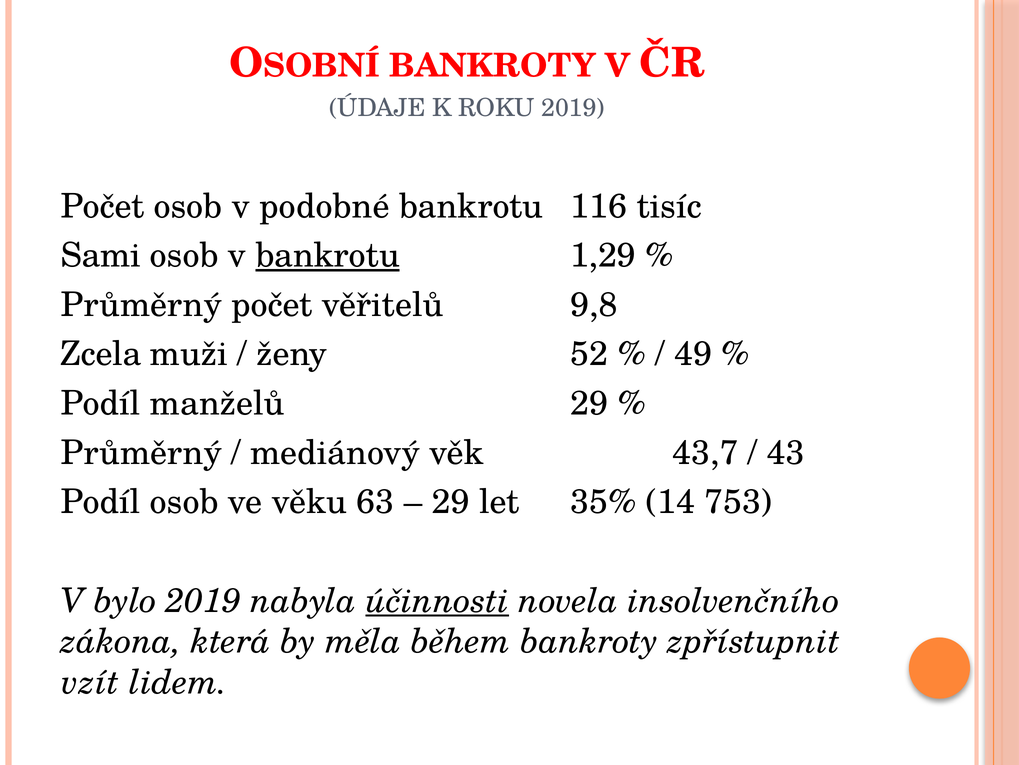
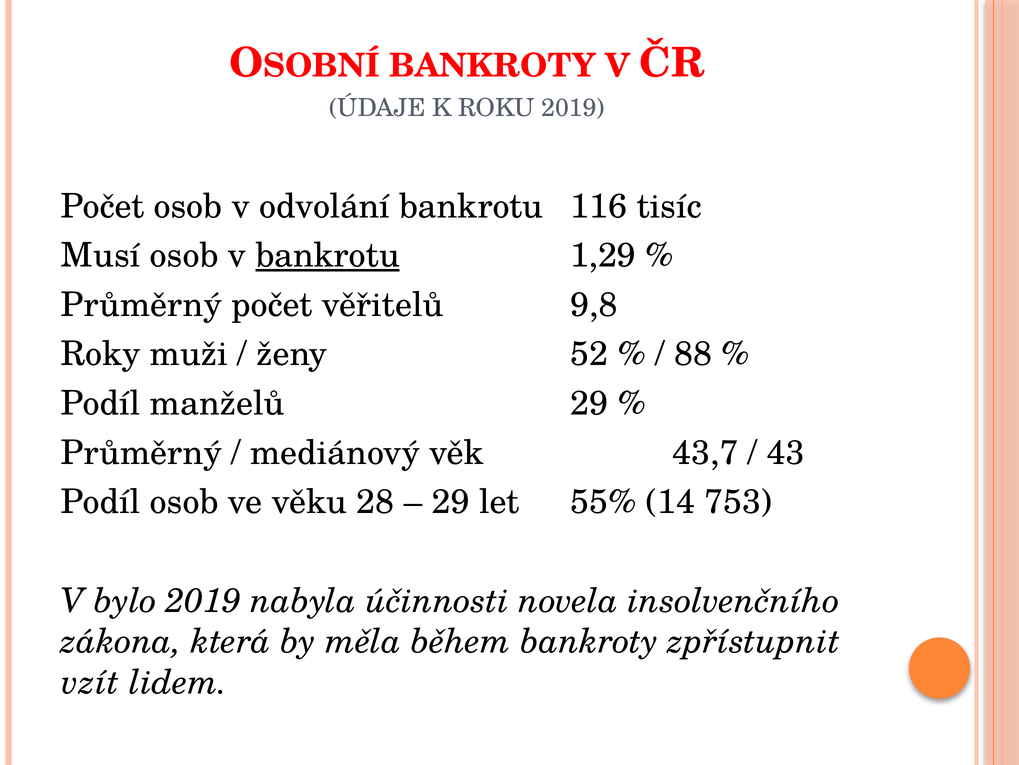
podobné: podobné -> odvolání (325, 206)
Sami: Sami -> Musí (101, 255)
Zcela: Zcela -> Roky (101, 354)
49: 49 -> 88 (693, 354)
63: 63 -> 28 (375, 502)
35%: 35% -> 55% (604, 502)
účinnosti underline: present -> none (437, 600)
